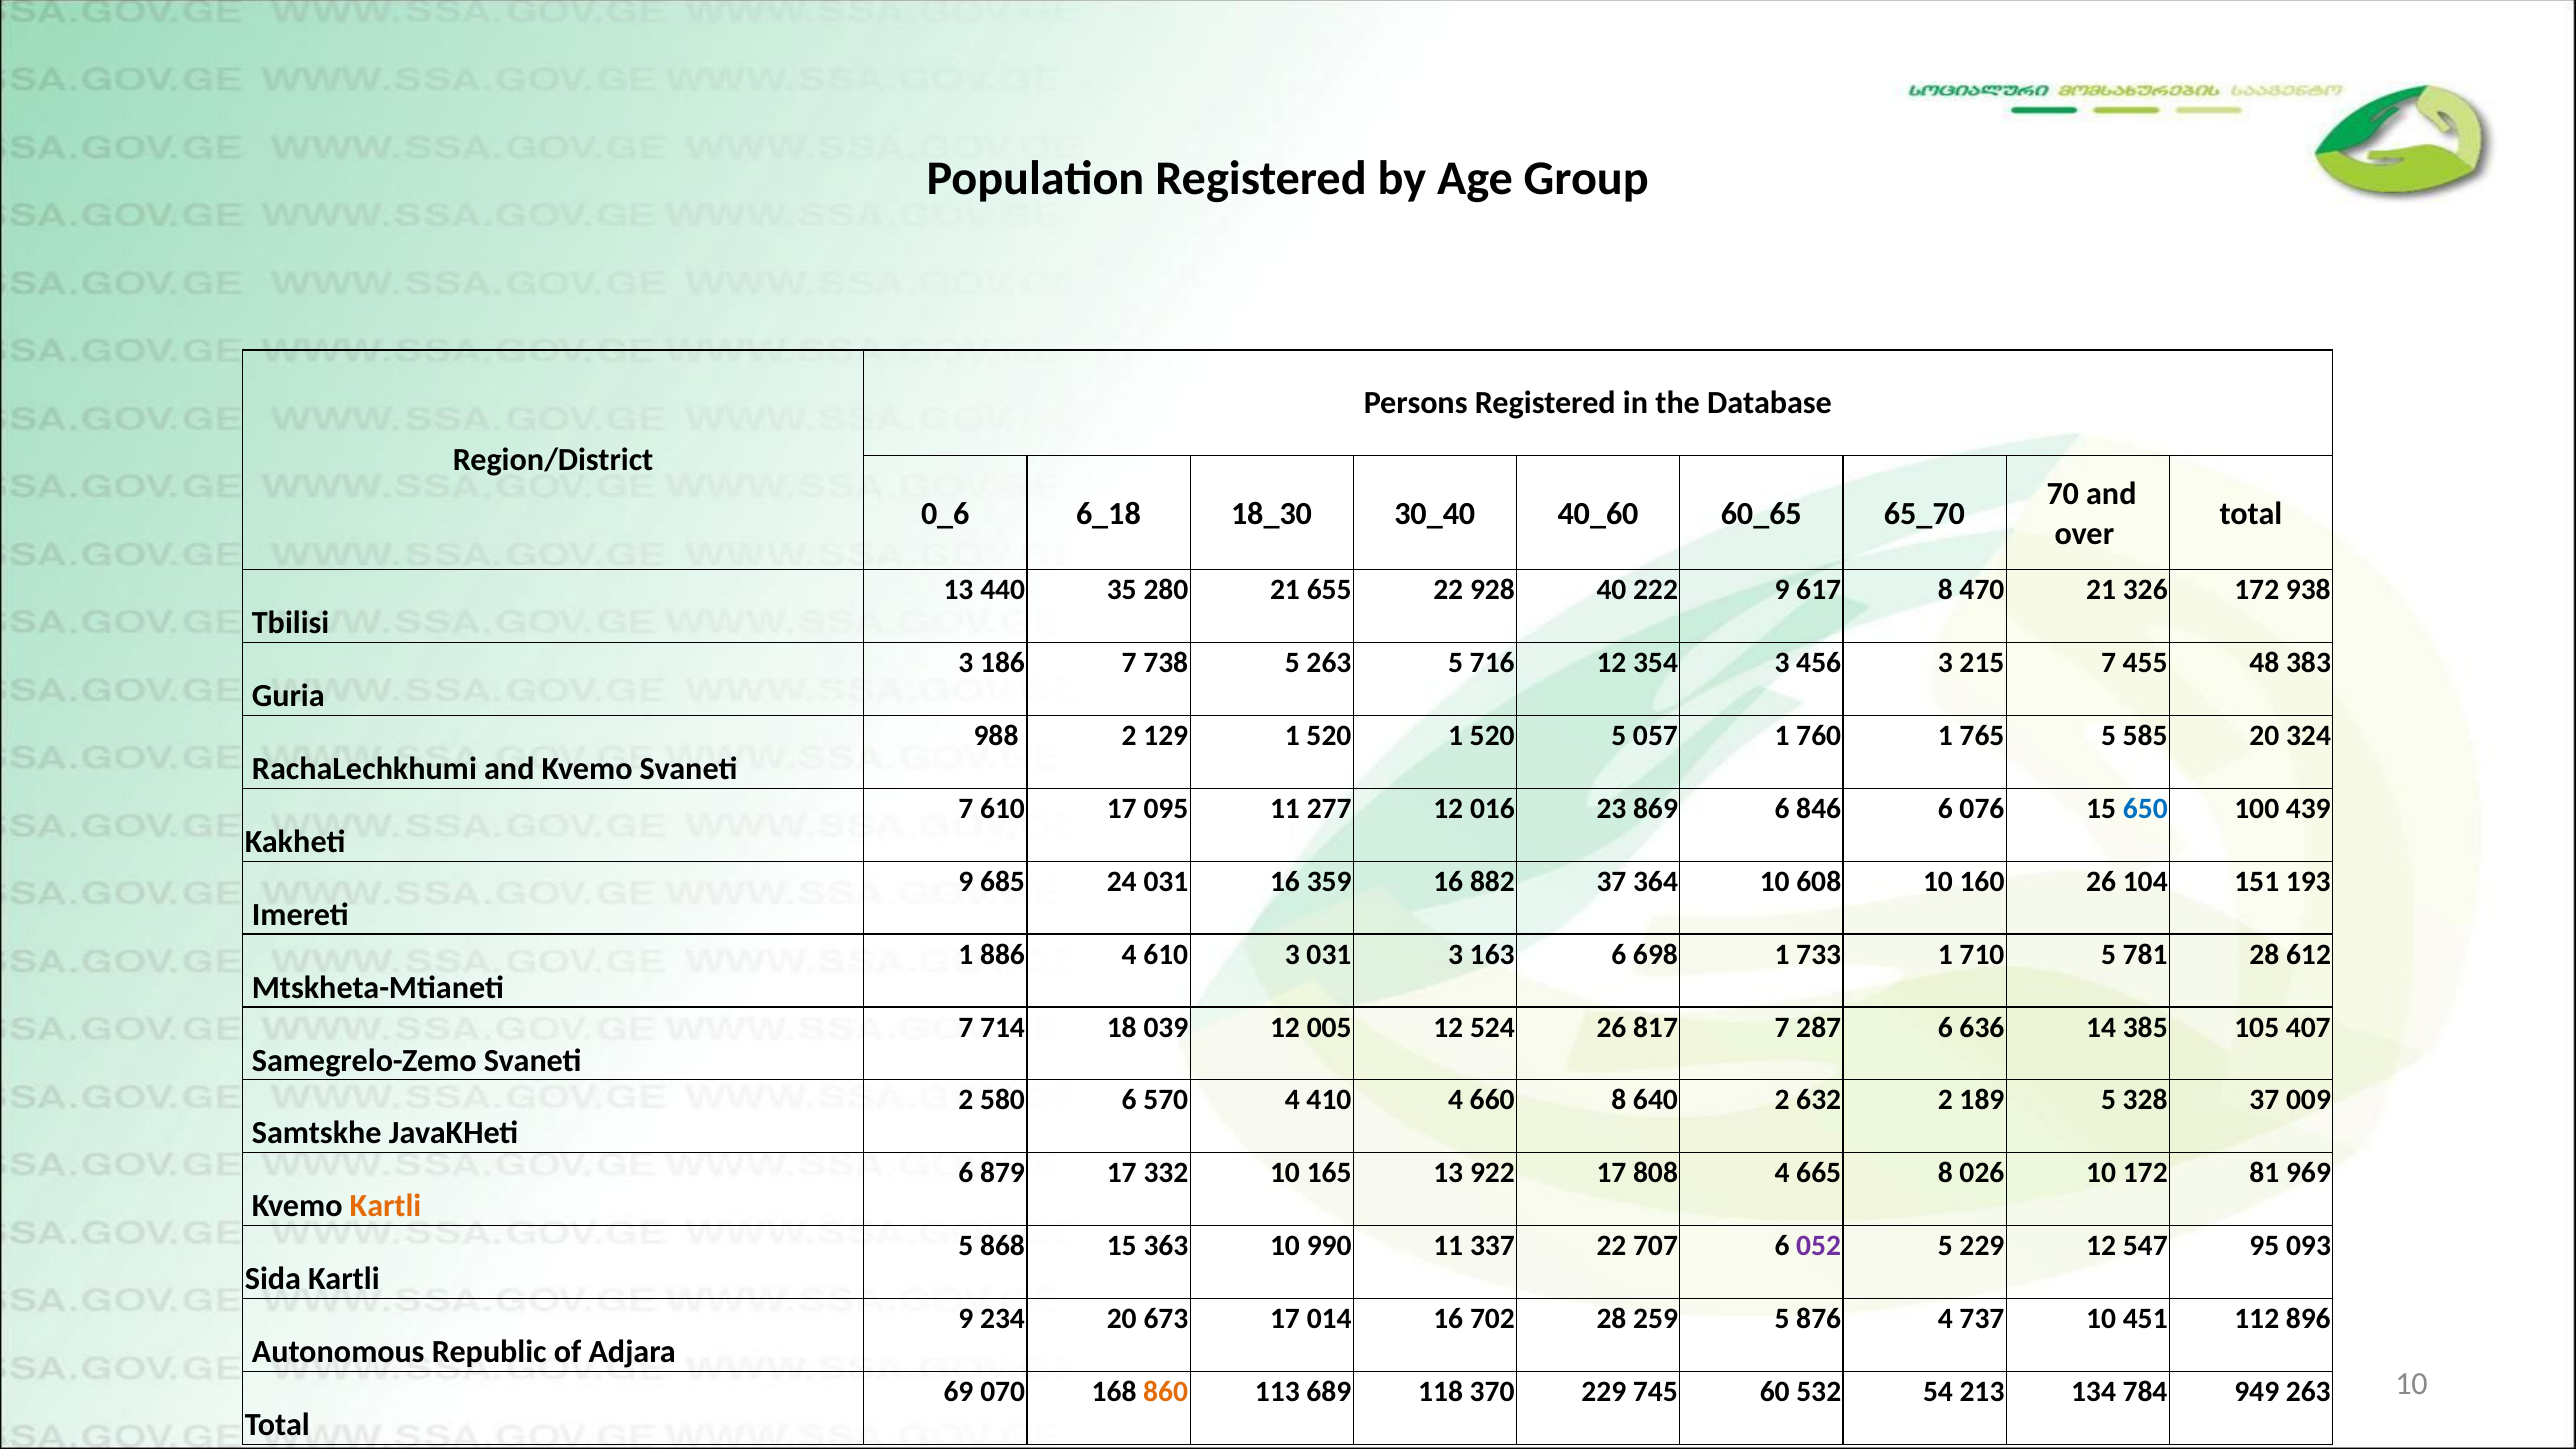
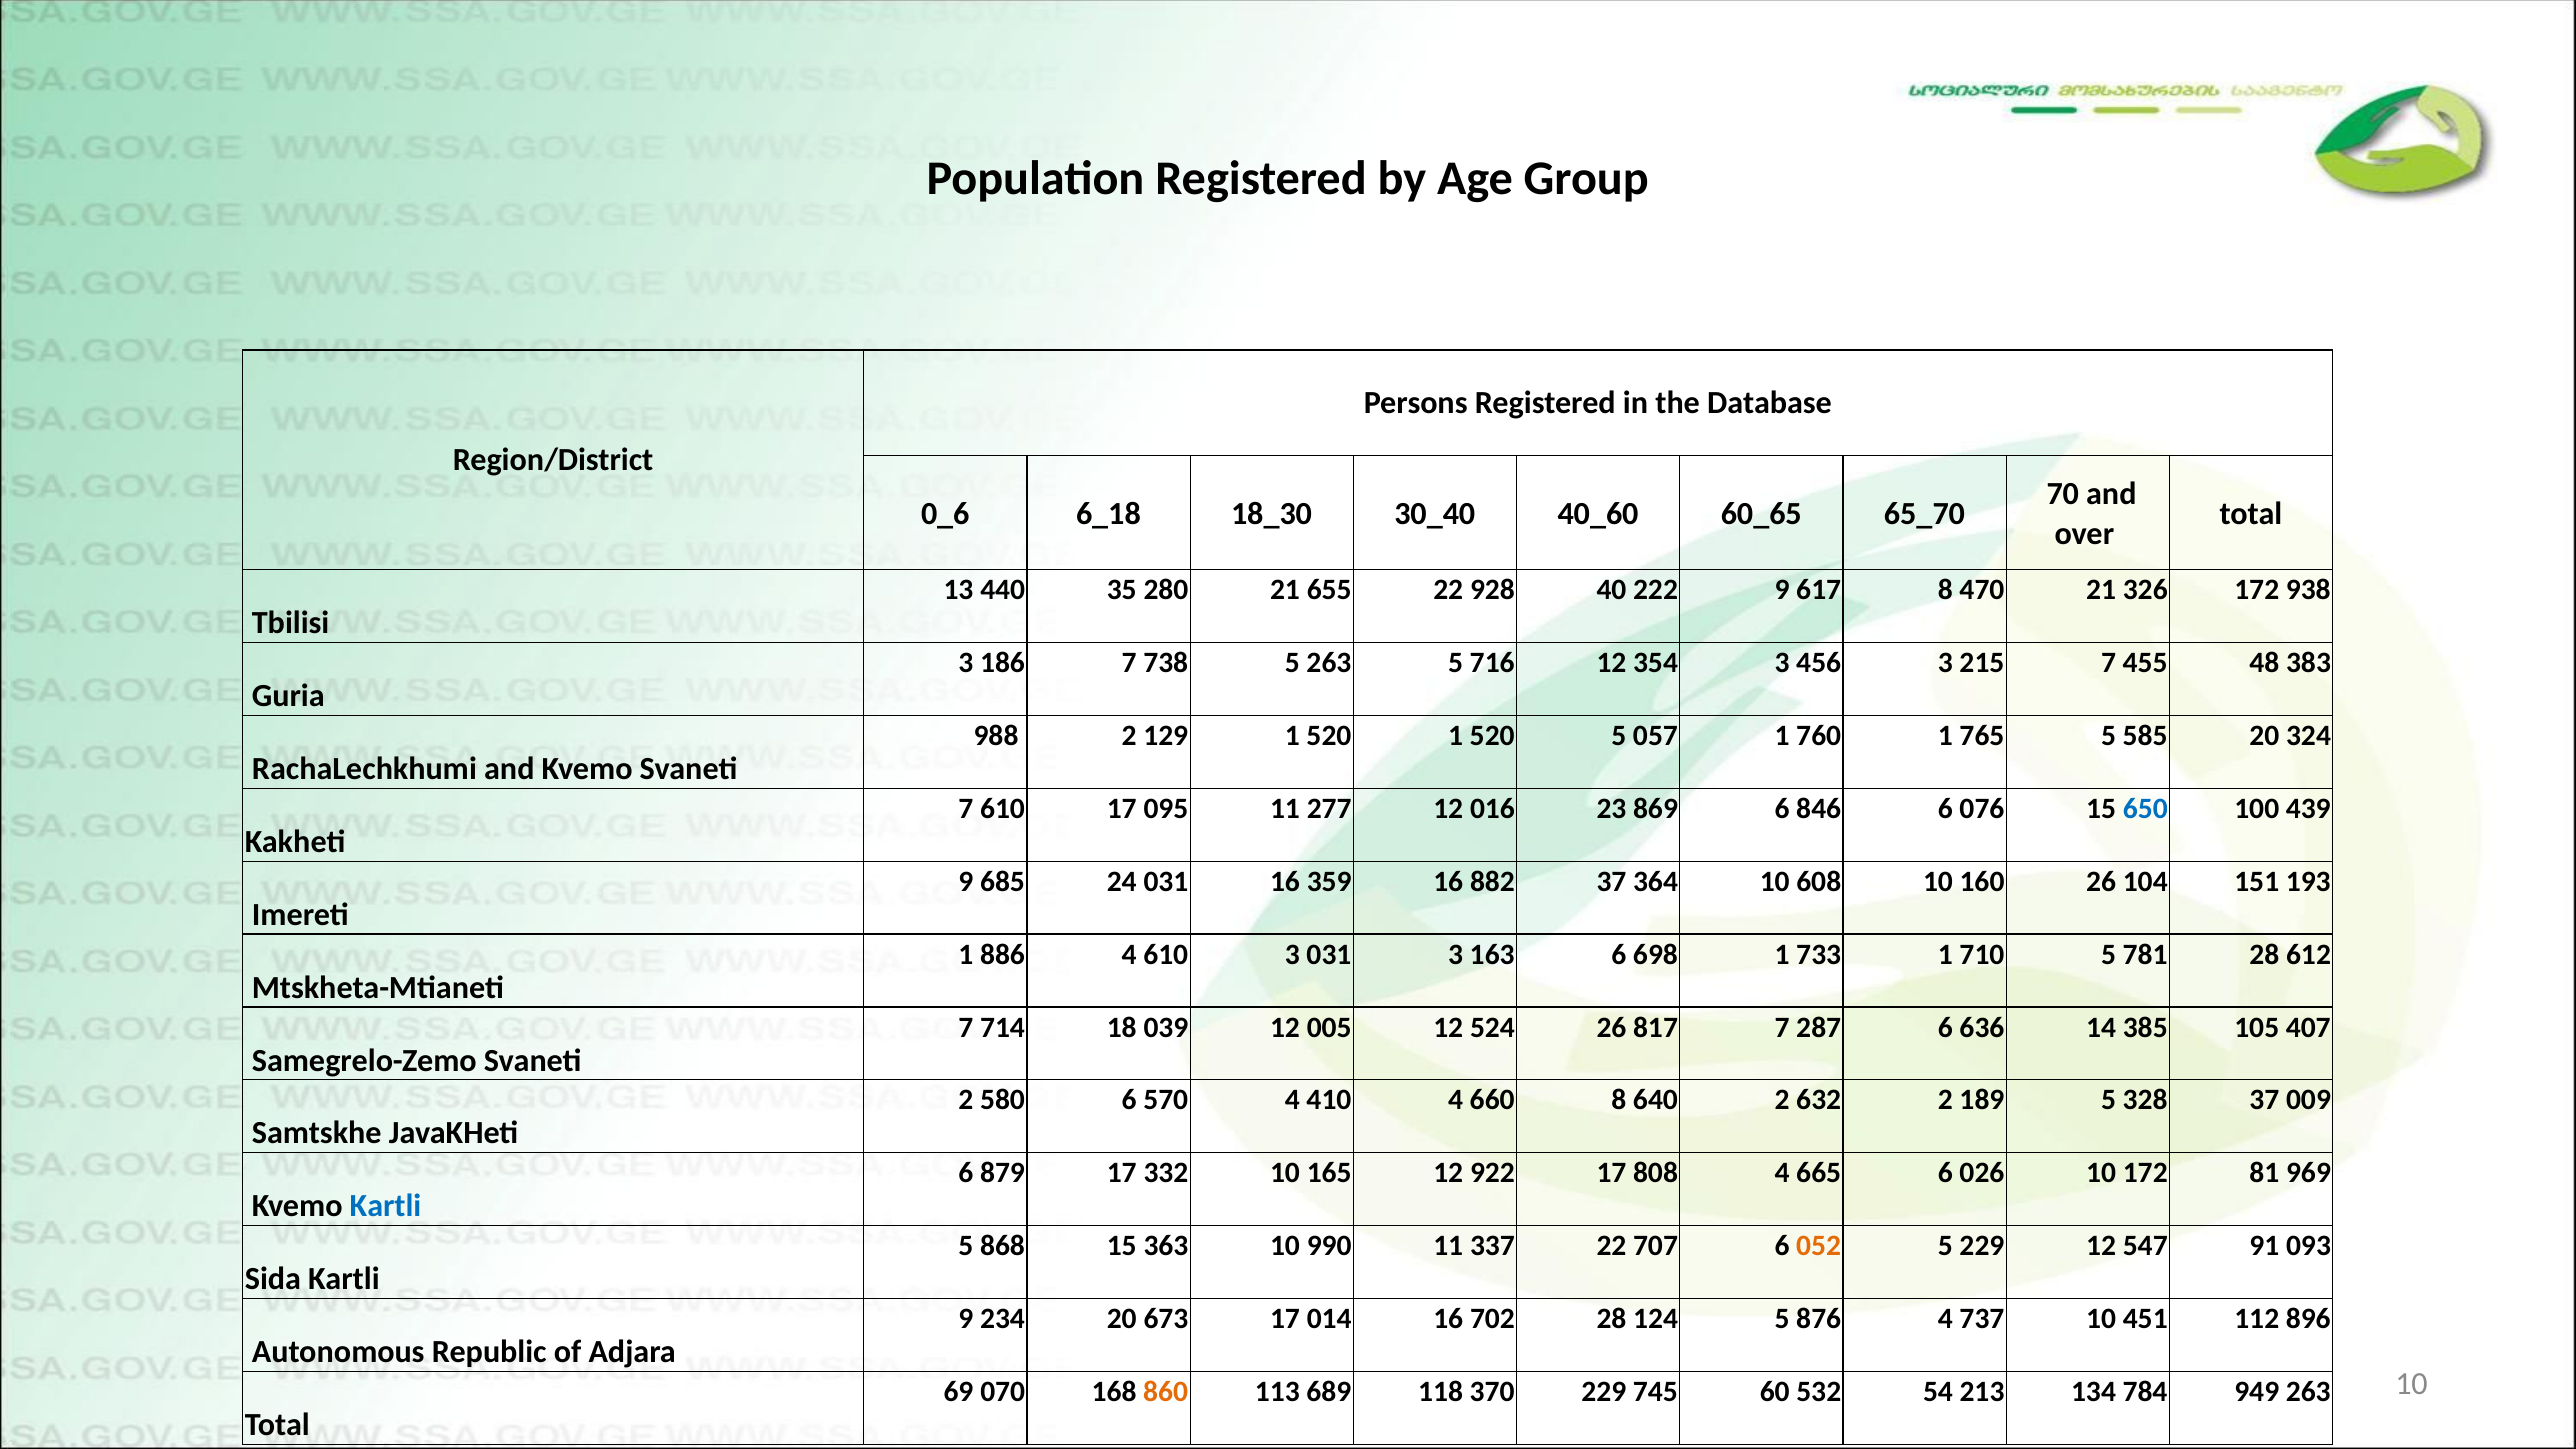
165 13: 13 -> 12 (1448, 1173)
665 8: 8 -> 6 (1945, 1173)
Kartli colour: orange -> blue (386, 1206)
052 colour: purple -> orange (1819, 1246)
95: 95 -> 91 (2264, 1246)
259: 259 -> 124 (1656, 1319)
